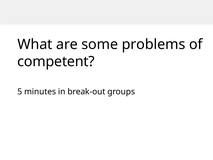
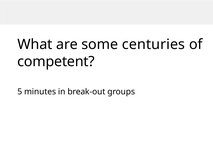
problems: problems -> centuries (153, 44)
